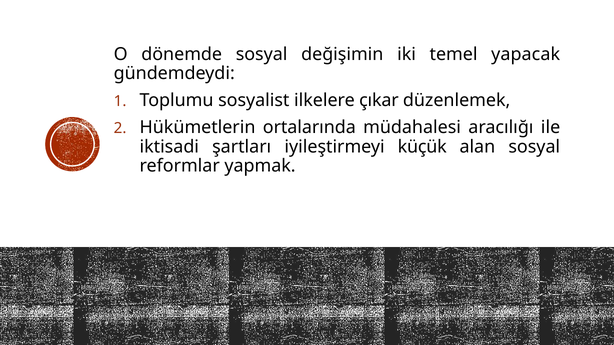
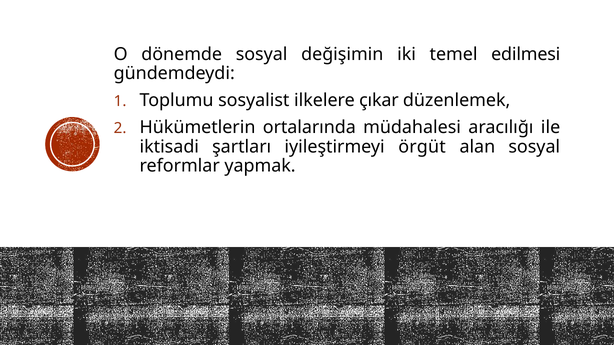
yapacak: yapacak -> edilmesi (526, 54)
küçük: küçük -> örgüt (422, 147)
